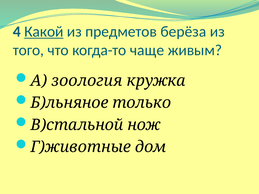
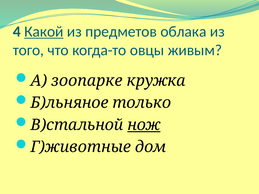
берёза: берёза -> облака (183, 32)
чаще: чаще -> овцы (147, 50)
зоология: зоология -> зоопарке (87, 81)
нож underline: none -> present (144, 125)
